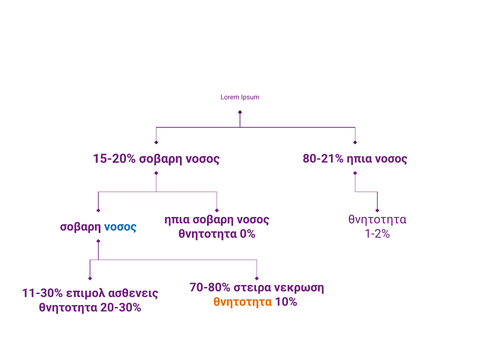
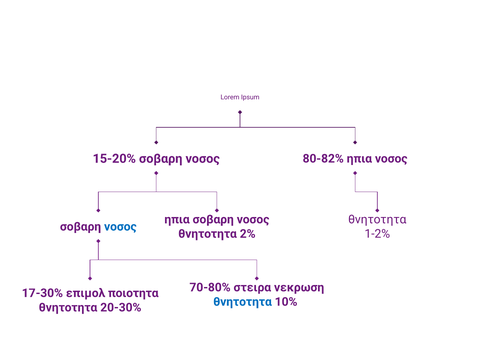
80-21%: 80-21% -> 80-82% (323, 159)
0%: 0% -> 2% (248, 234)
11-30%: 11-30% -> 17-30% (42, 293)
ασθενεις: ασθενεις -> ποιοτητα (133, 293)
θνητοτητα colour: orange -> blue (243, 302)
